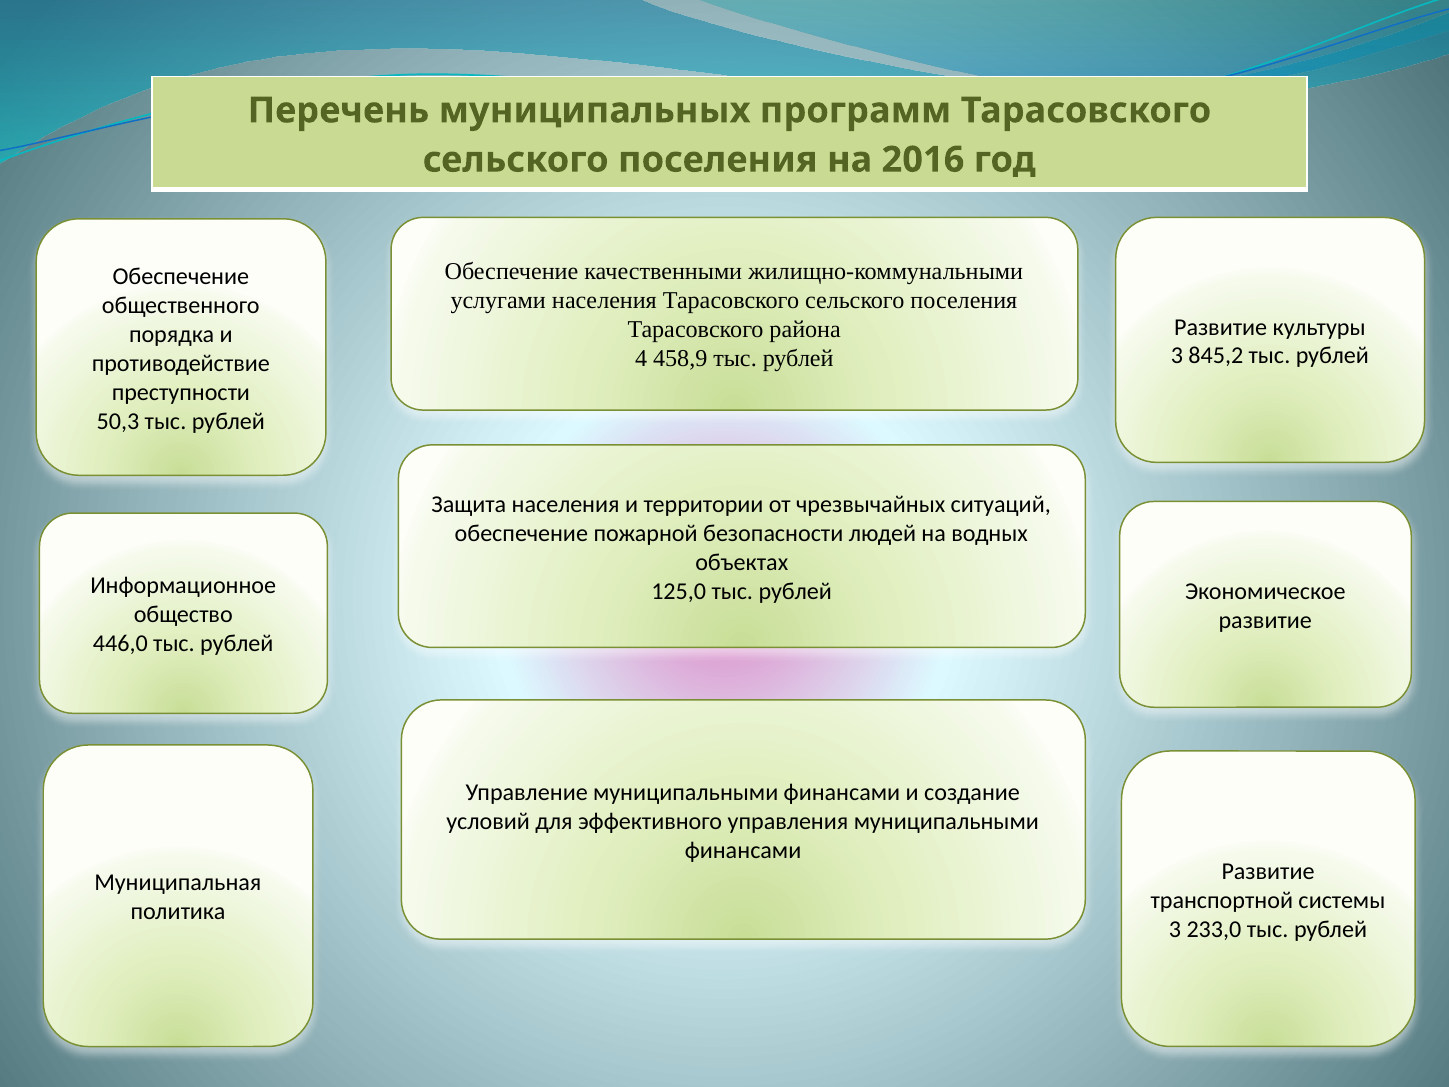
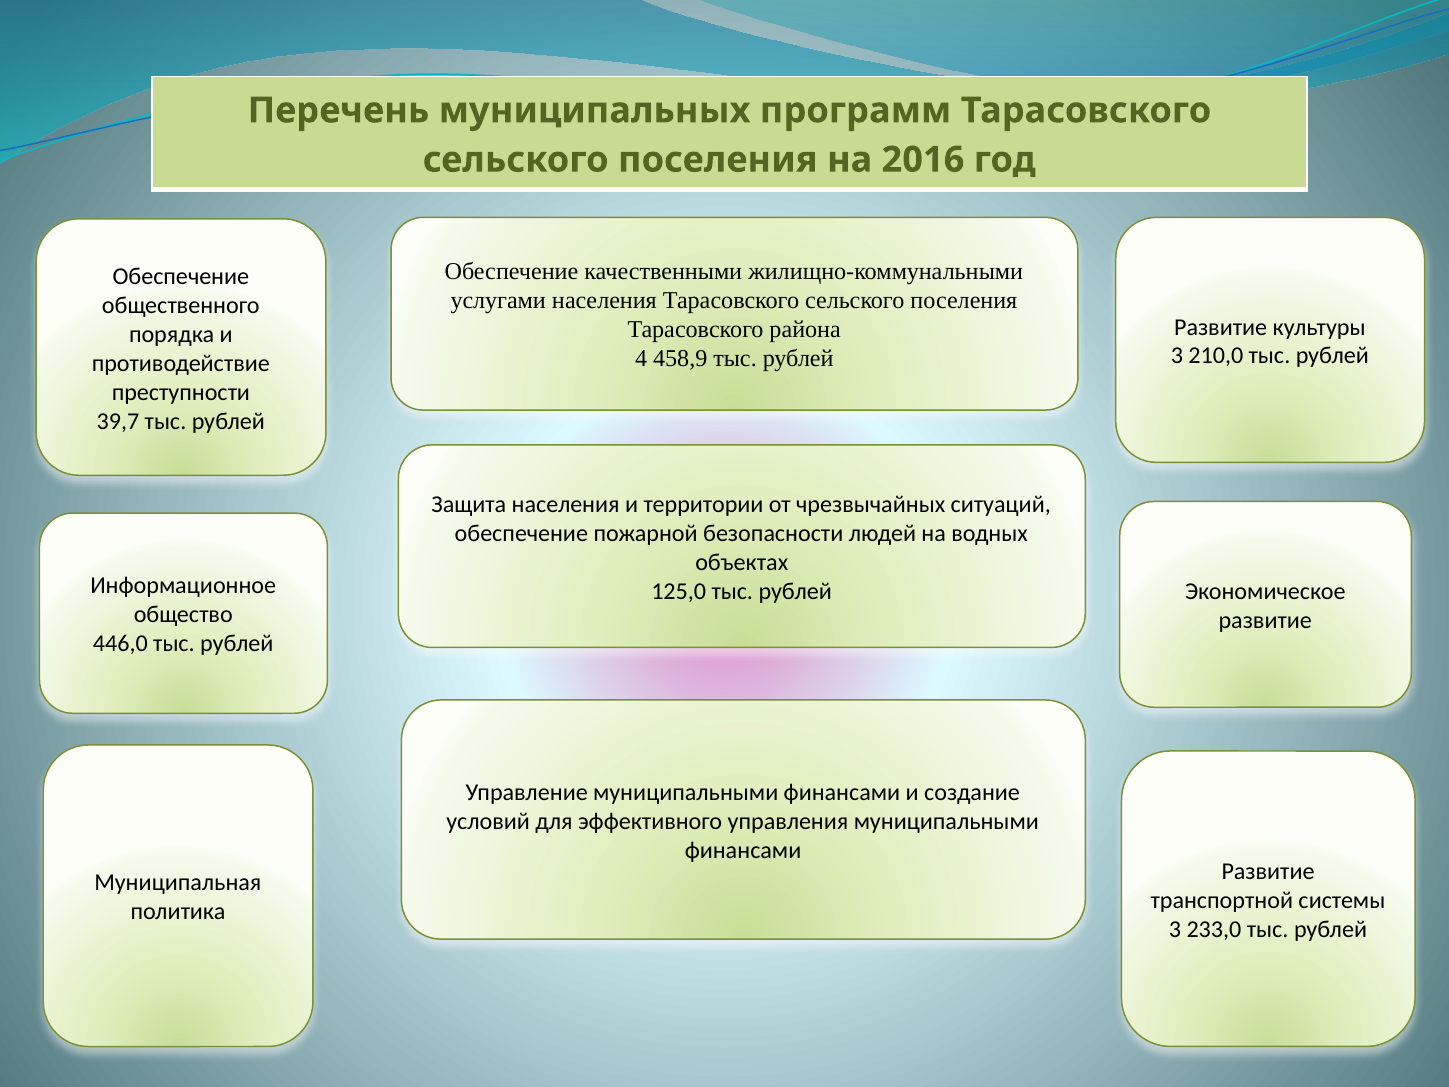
845,2: 845,2 -> 210,0 (1216, 356)
50,3: 50,3 -> 39,7 (118, 421)
